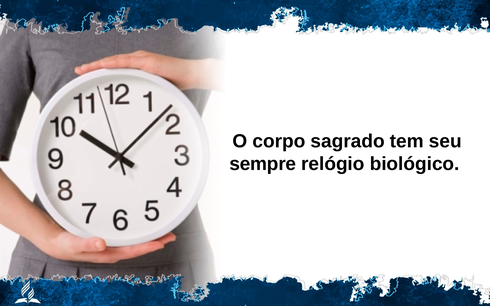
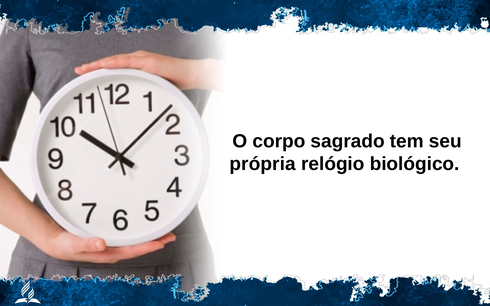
sempre: sempre -> própria (263, 164)
